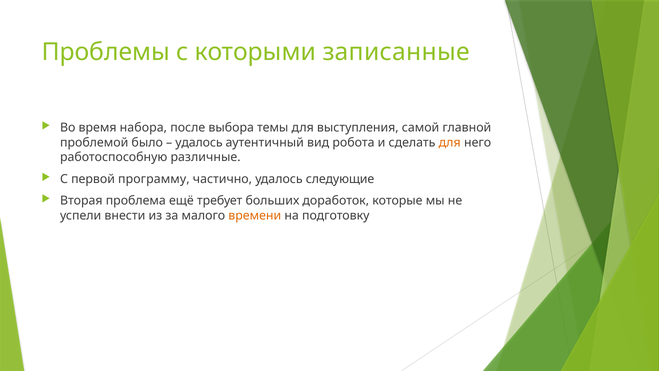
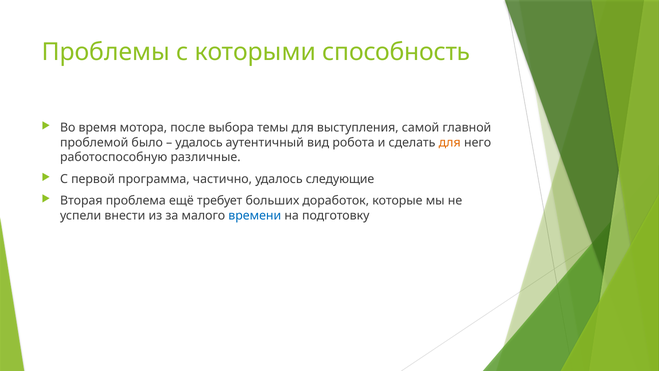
записанные: записанные -> способность (396, 52)
набора: набора -> мотора (143, 128)
программу: программу -> программа (154, 179)
времени colour: orange -> blue (255, 215)
